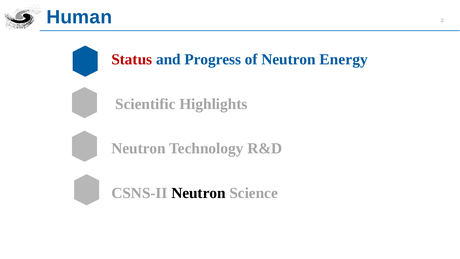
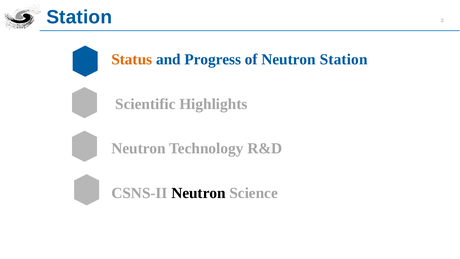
Human: Human -> Station (79, 17)
Status colour: red -> orange (132, 59)
Neutron Energy: Energy -> Station (344, 59)
